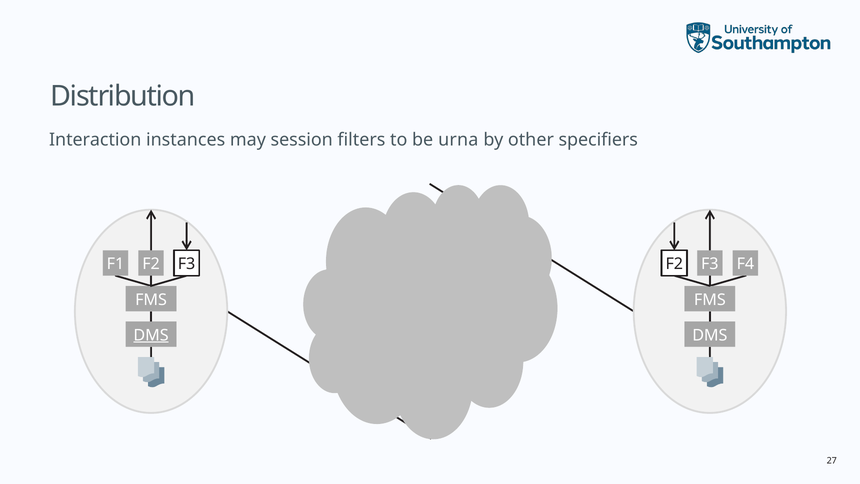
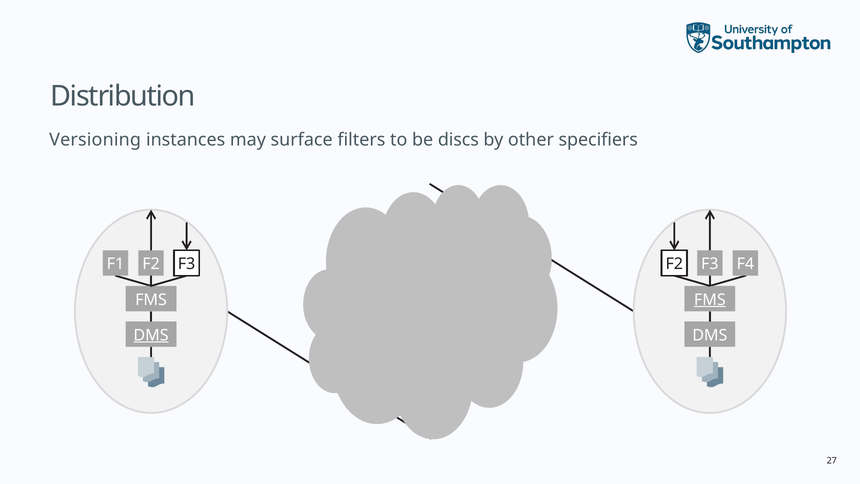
Interaction: Interaction -> Versioning (95, 140)
session: session -> surface (302, 140)
urna: urna -> discs (458, 140)
FMS underline: none -> present (710, 300)
